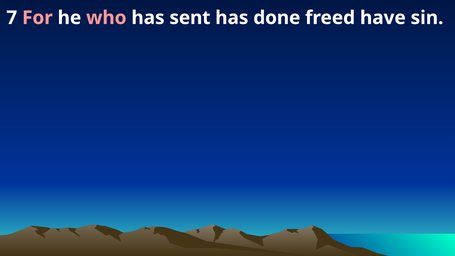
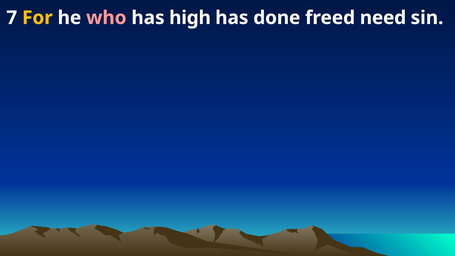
For colour: pink -> yellow (37, 18)
sent: sent -> high (190, 18)
have: have -> need (383, 18)
